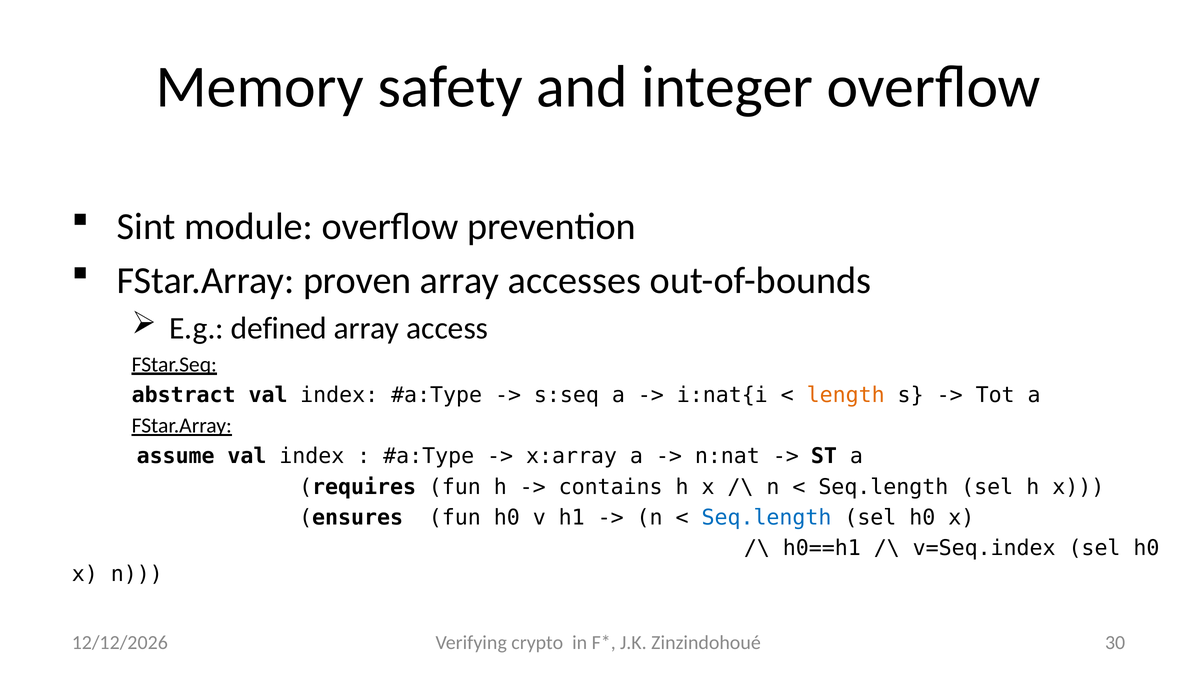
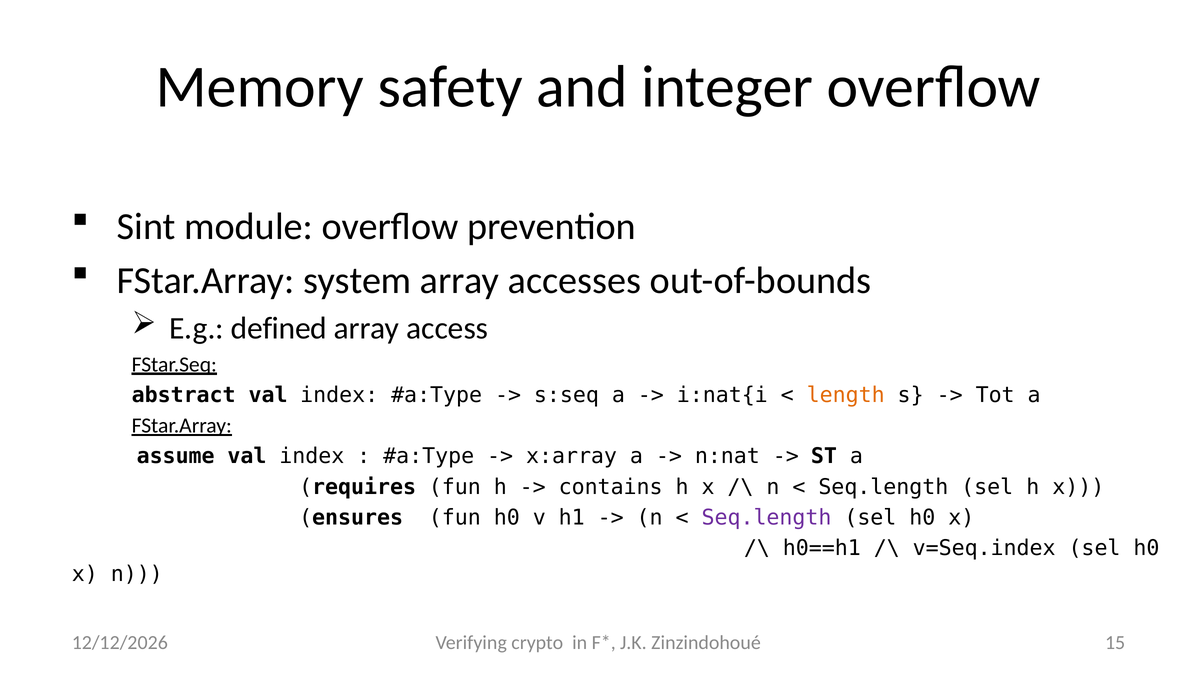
proven: proven -> system (357, 281)
Seq.length colour: blue -> purple (767, 518)
30: 30 -> 15 (1115, 643)
